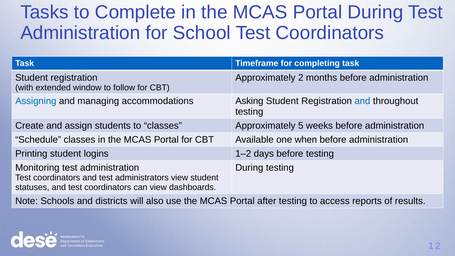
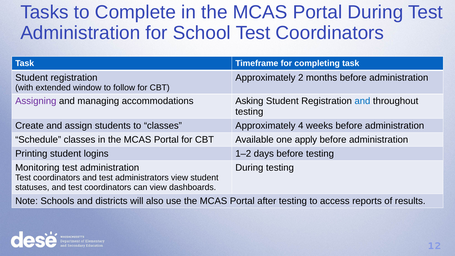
Assigning colour: blue -> purple (36, 101)
5: 5 -> 4 (301, 126)
when: when -> apply (306, 140)
